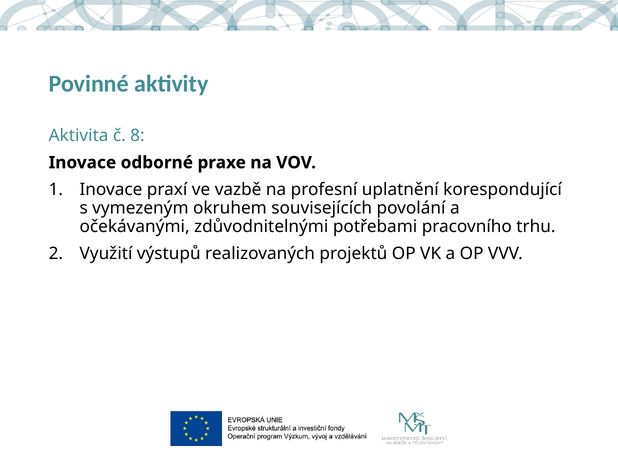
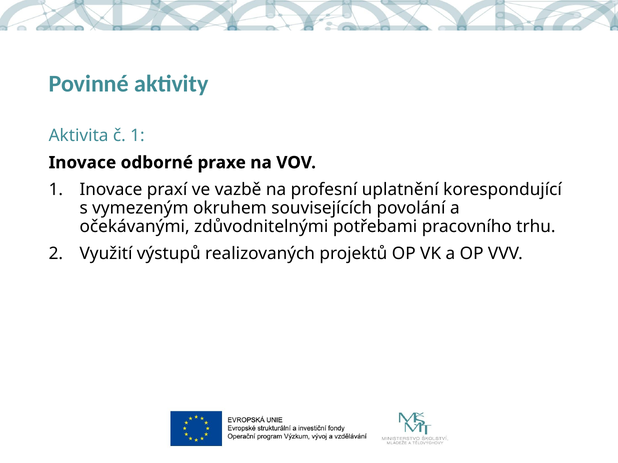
č 8: 8 -> 1 (137, 136)
